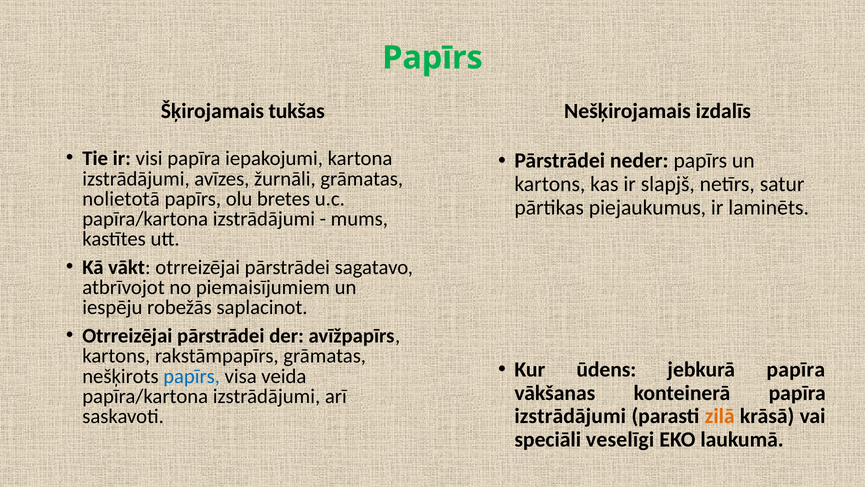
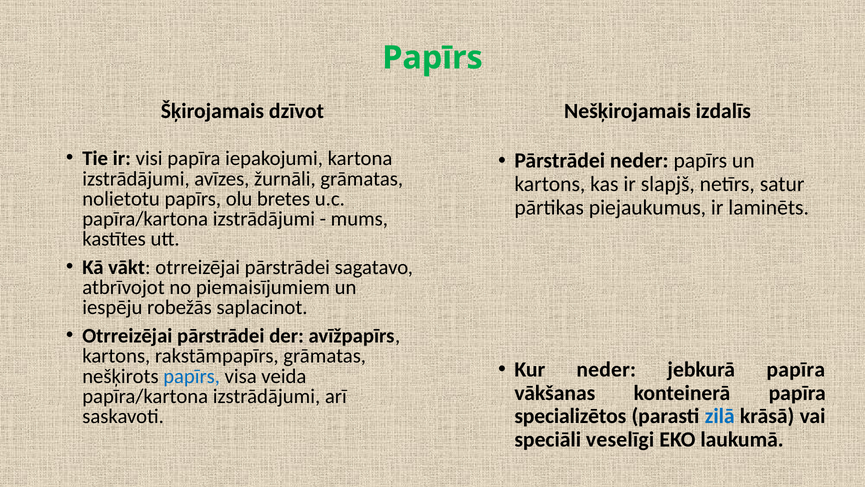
tukšas: tukšas -> dzīvot (297, 111)
nolietotā: nolietotā -> nolietotu (121, 199)
Kur ūdens: ūdens -> neder (606, 369)
izstrādājumi: izstrādājumi -> specializētos (570, 416)
zilā colour: orange -> blue (720, 416)
